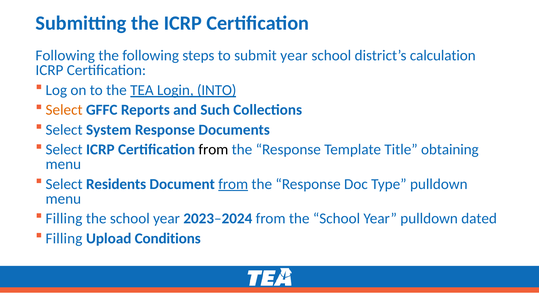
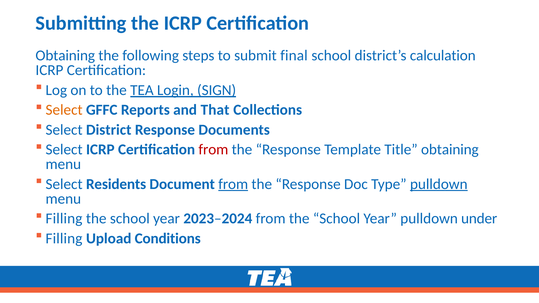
Following: Following -> Obtaining (65, 56)
submit year: year -> final (294, 56)
INTO: INTO -> SIGN (217, 90)
Such: Such -> That (215, 110)
System: System -> District (109, 130)
from colour: black -> red (213, 150)
pulldown underline: none -> present (439, 184)
dated: dated -> under (479, 219)
